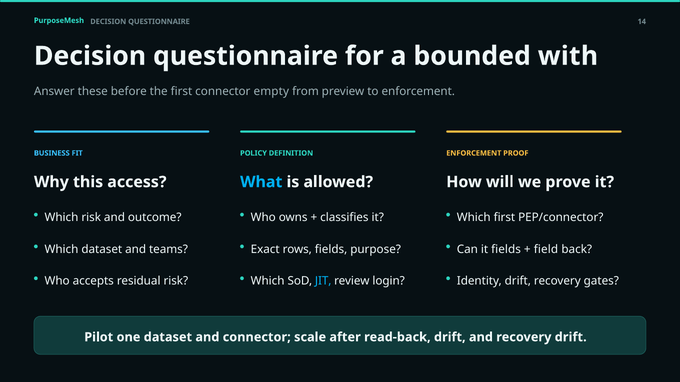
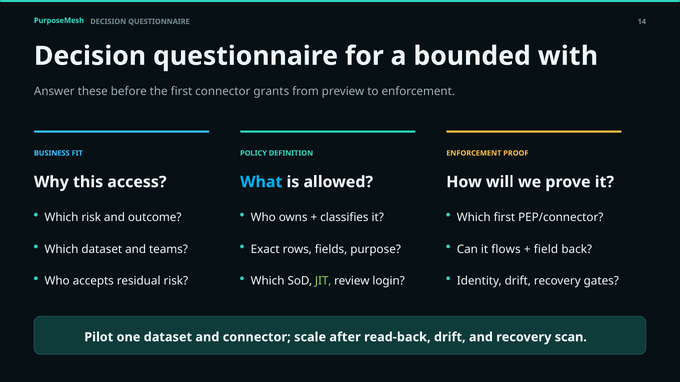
empty: empty -> grants (271, 92)
it fields: fields -> flows (506, 250)
JIT colour: light blue -> light green (323, 281)
recovery drift: drift -> scan (571, 338)
